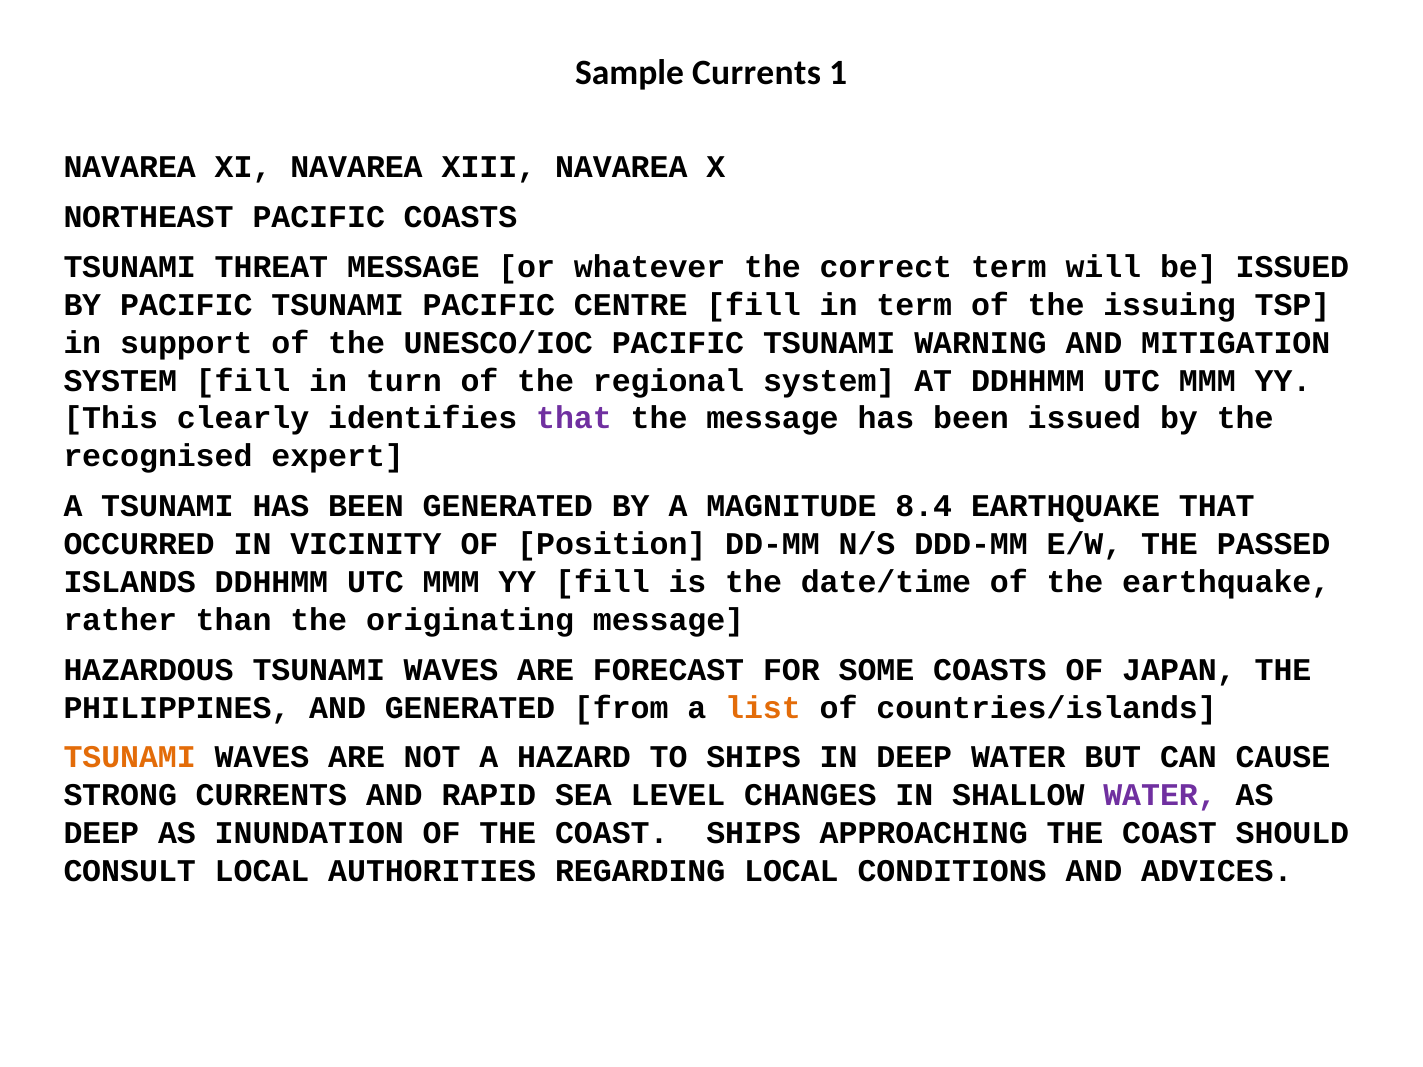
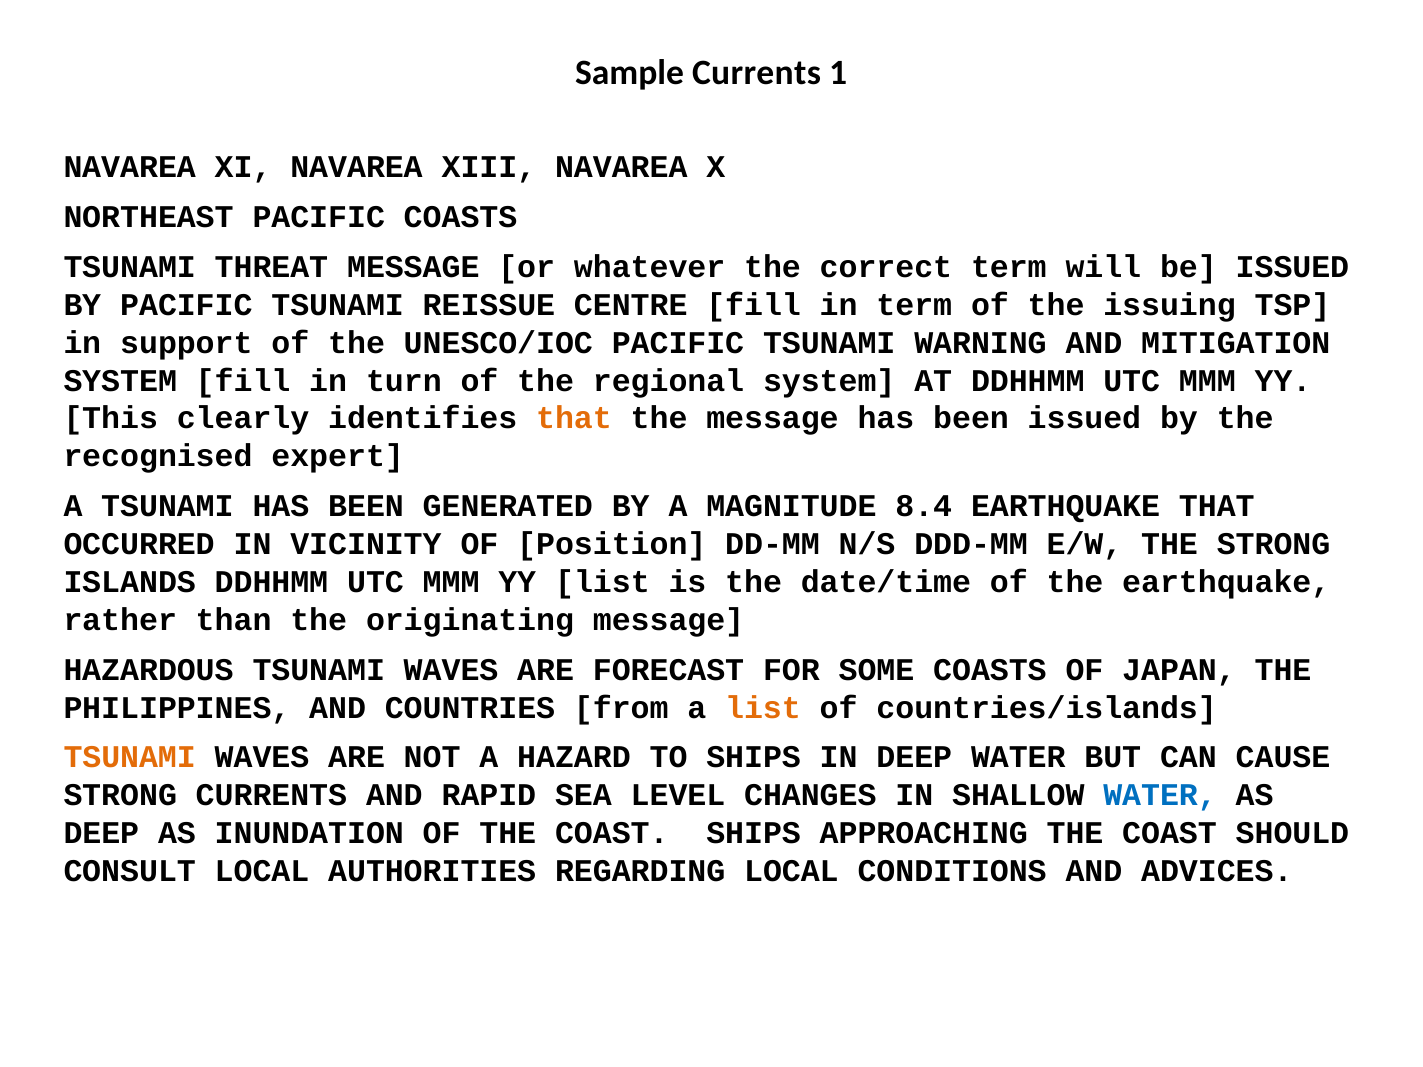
TSUNAMI PACIFIC: PACIFIC -> REISSUE (489, 305)
that colour: purple -> orange (574, 419)
THE PASSED: PASSED -> STRONG (1274, 544)
YY fill: fill -> list (602, 582)
AND GENERATED: GENERATED -> COUNTRIES (470, 708)
WATER colour: purple -> blue (1160, 796)
